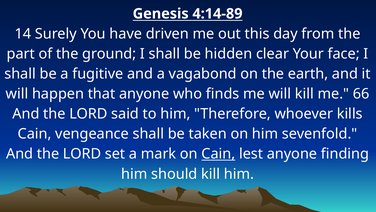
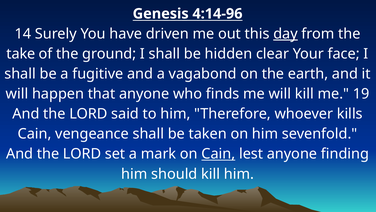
4:14-89: 4:14-89 -> 4:14-96 (217, 14)
day underline: none -> present (285, 34)
part: part -> take (21, 54)
66: 66 -> 19 (361, 94)
